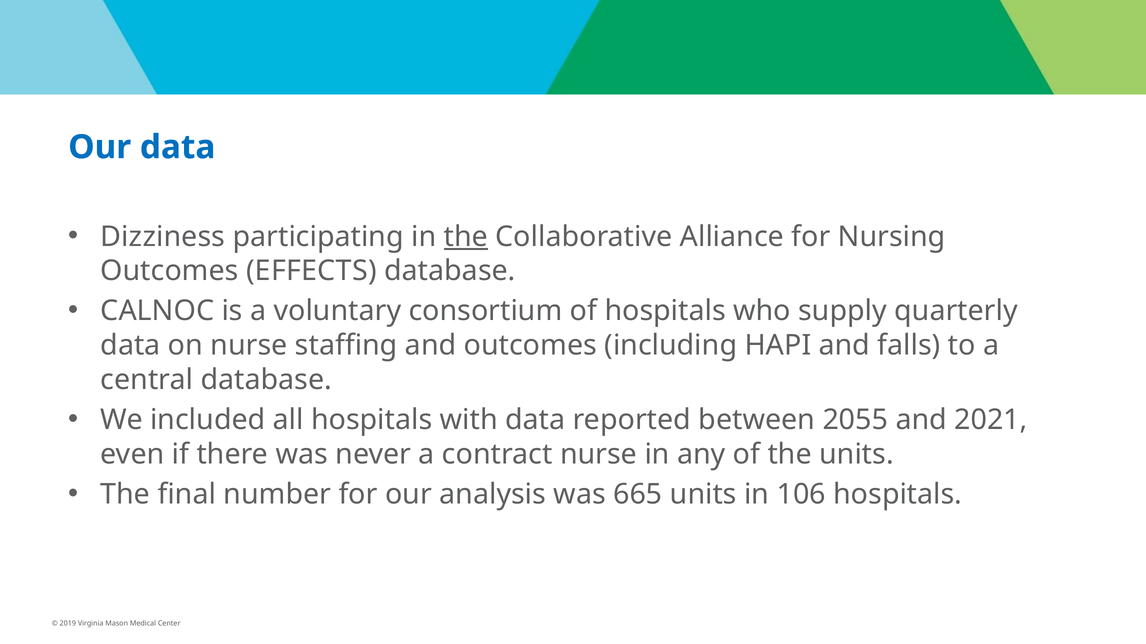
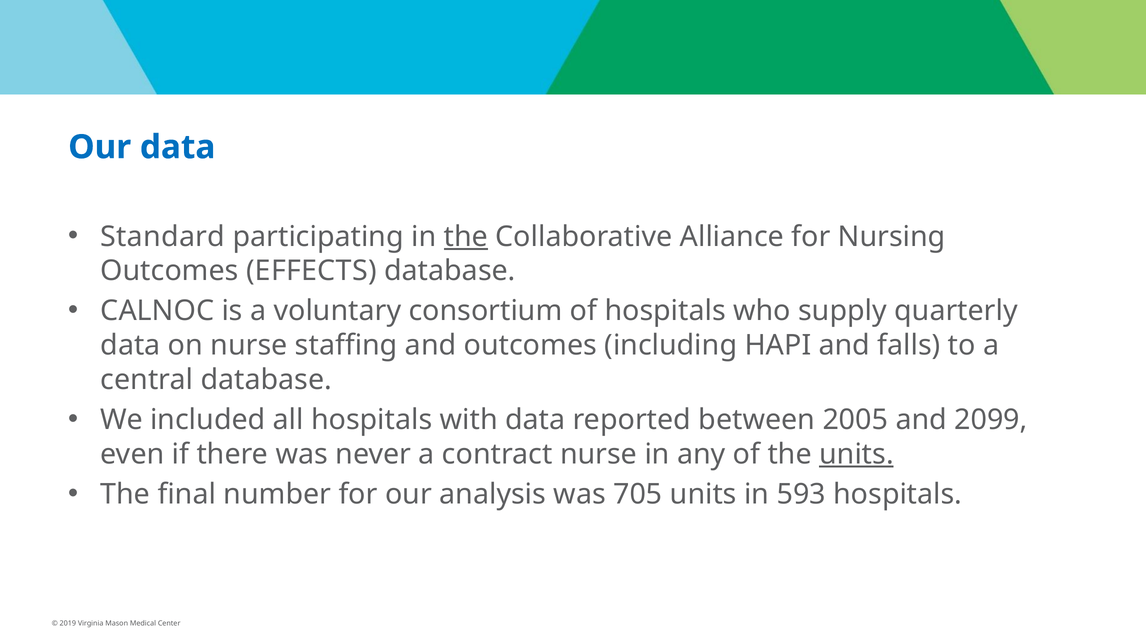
Dizziness: Dizziness -> Standard (163, 237)
2055: 2055 -> 2005 (855, 420)
2021: 2021 -> 2099 (991, 420)
units underline: none -> present (856, 455)
665: 665 -> 705 (638, 495)
106: 106 -> 593 (801, 495)
